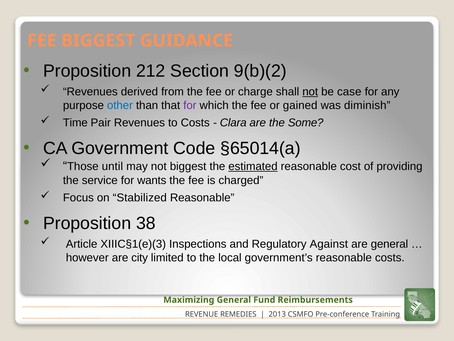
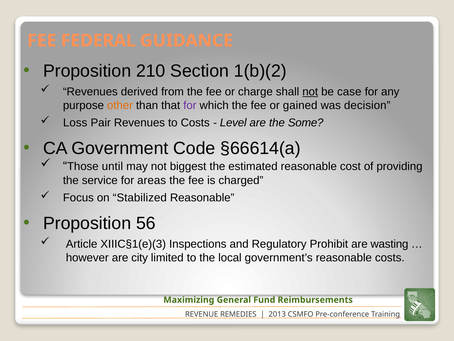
FEE BIGGEST: BIGGEST -> FEDERAL (98, 41)
212: 212 -> 210 (151, 71)
9(b)(2: 9(b)(2 -> 1(b)(2 (260, 71)
other colour: blue -> orange (120, 105)
diminish: diminish -> decision (367, 105)
Time: Time -> Loss (75, 123)
Clara: Clara -> Level (233, 123)
§65014(a: §65014(a -> §66614(a (260, 148)
estimated underline: present -> none (253, 166)
wants: wants -> areas (152, 180)
38: 38 -> 56 (146, 223)
Against: Against -> Prohibit (329, 244)
are general: general -> wasting (389, 244)
